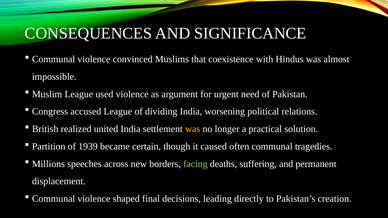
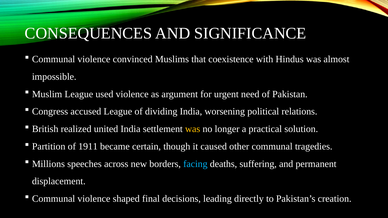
1939: 1939 -> 1911 (88, 147)
often: often -> other (239, 147)
facing colour: light green -> light blue (195, 164)
